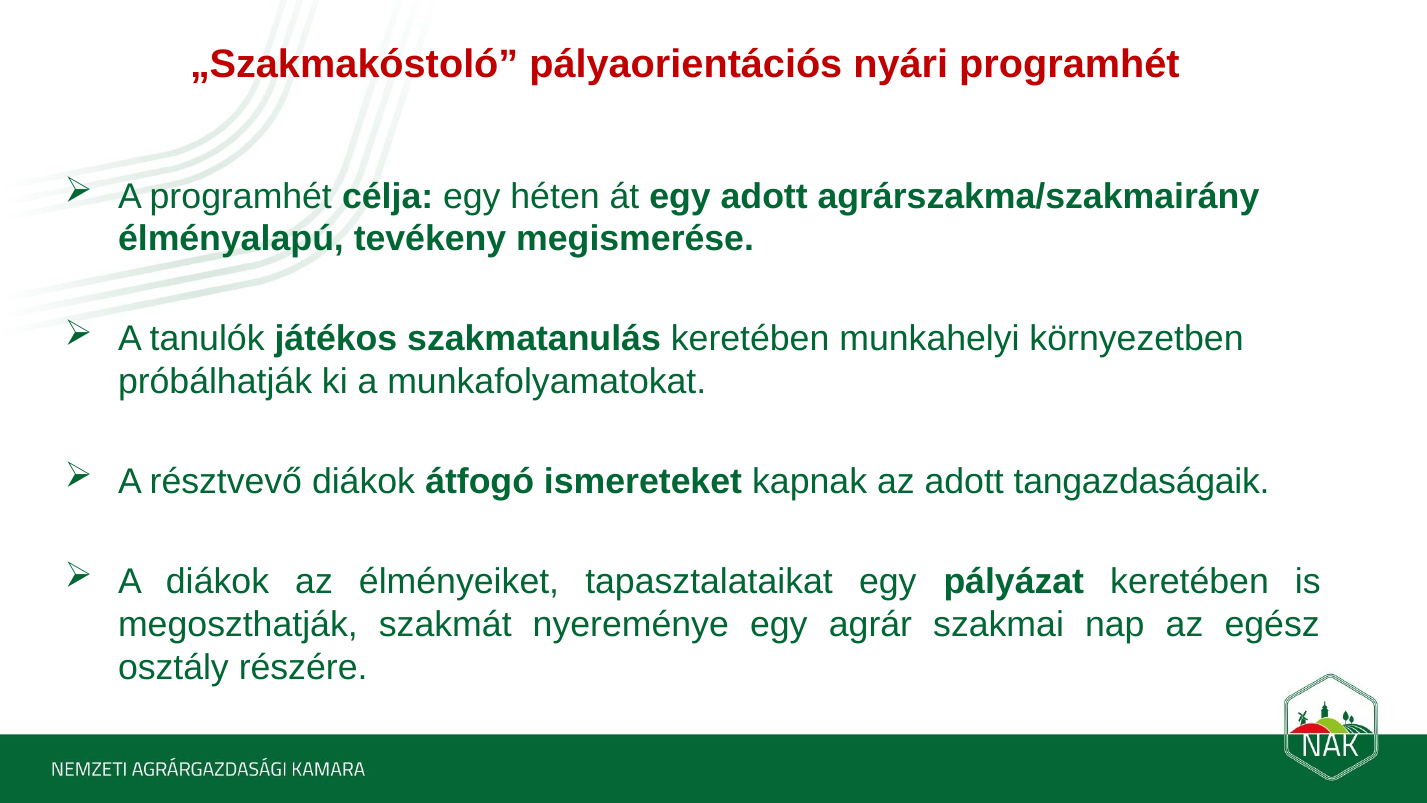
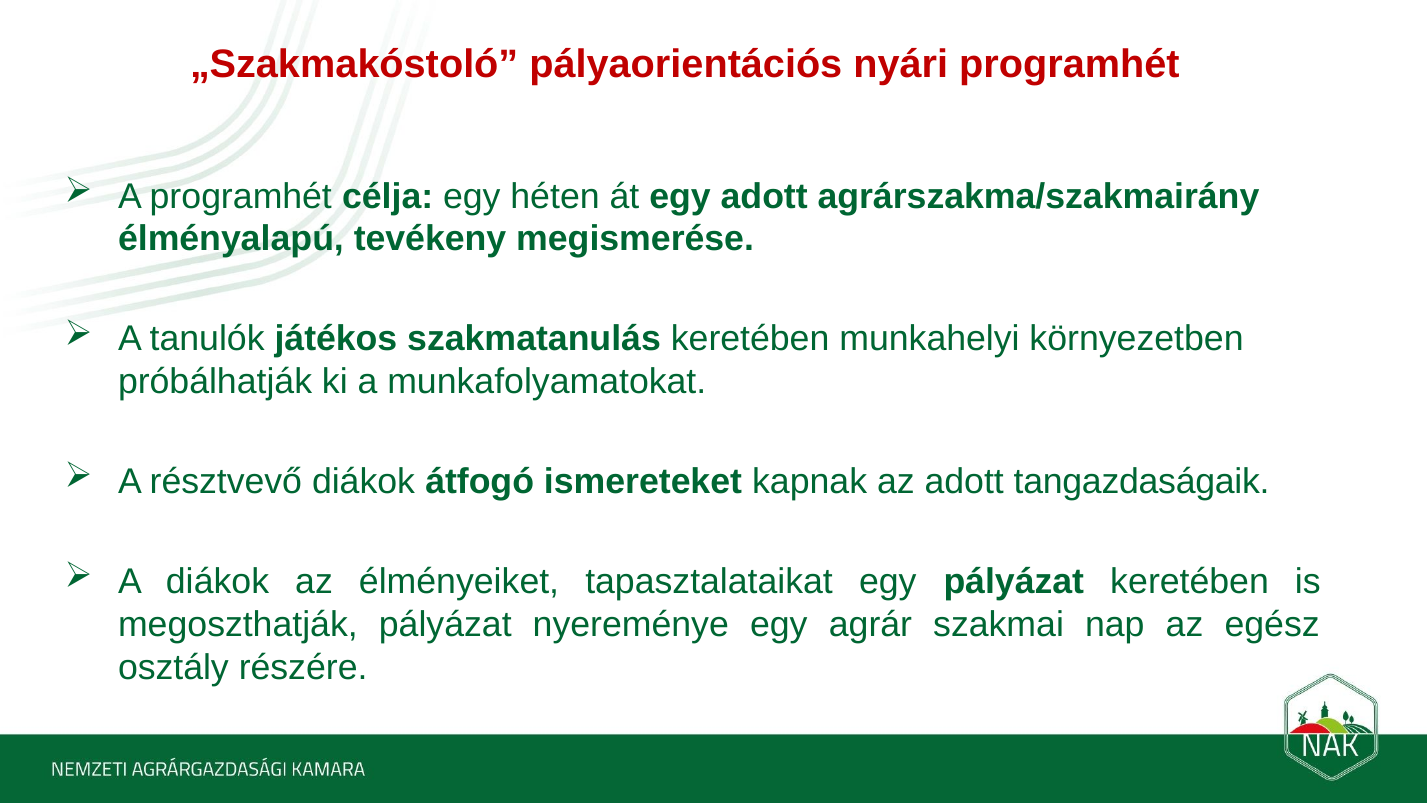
megoszthatják szakmát: szakmát -> pályázat (445, 624)
